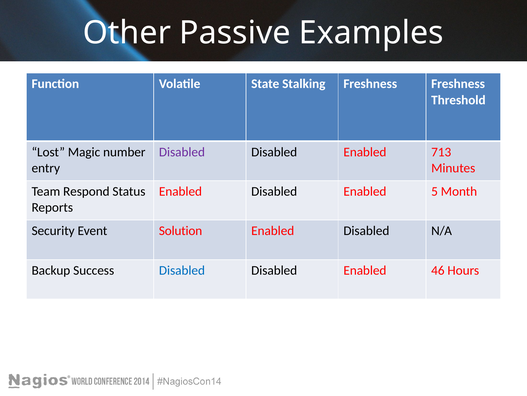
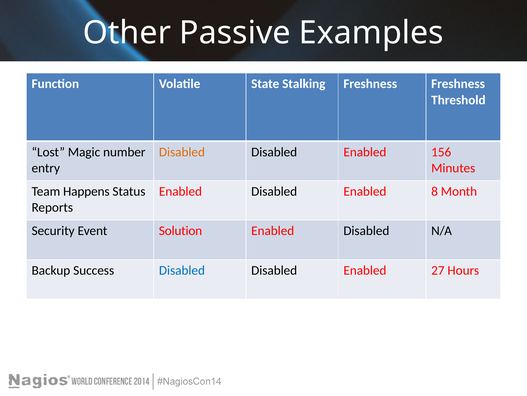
Disabled colour: purple -> orange (182, 152)
713: 713 -> 156 (441, 152)
Respond: Respond -> Happens (86, 191)
5: 5 -> 8 (435, 191)
46: 46 -> 27 (438, 270)
